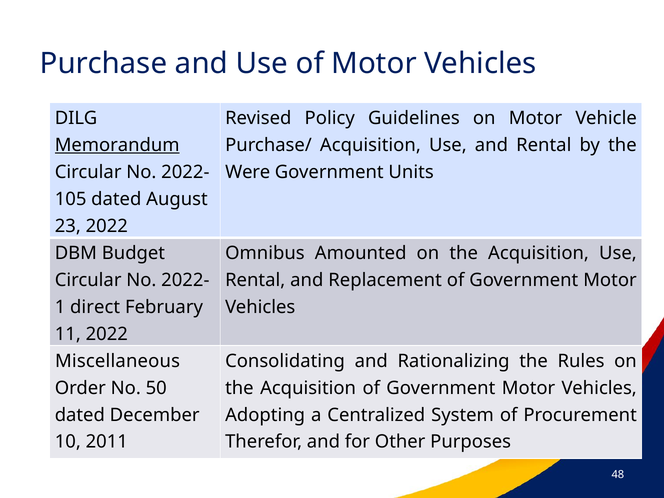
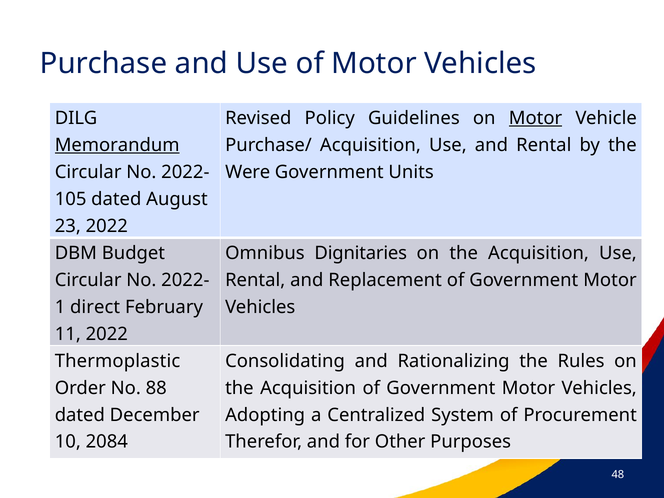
Motor underline: none -> present (535, 118)
Amounted: Amounted -> Dignitaries (361, 253)
Miscellaneous: Miscellaneous -> Thermoplastic (118, 361)
50: 50 -> 88 (156, 388)
2011: 2011 -> 2084 (107, 442)
